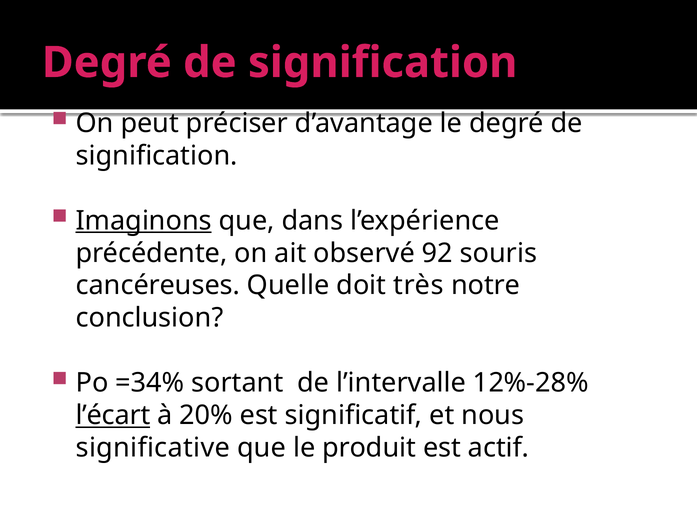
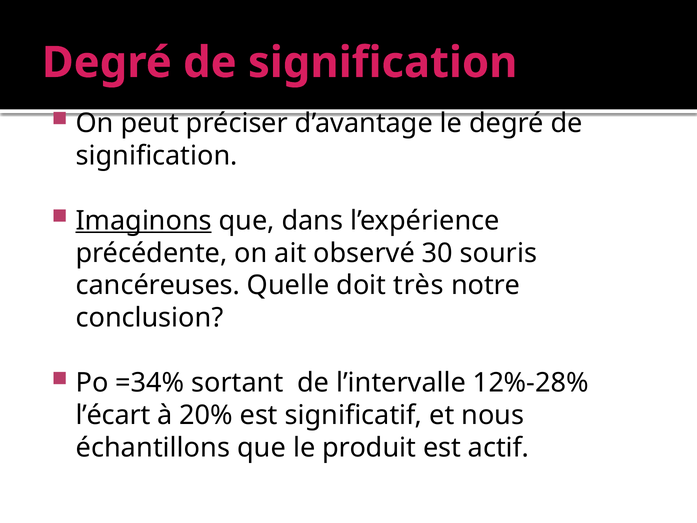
92: 92 -> 30 (437, 253)
l’écart underline: present -> none (113, 415)
significative: significative -> échantillons (153, 448)
